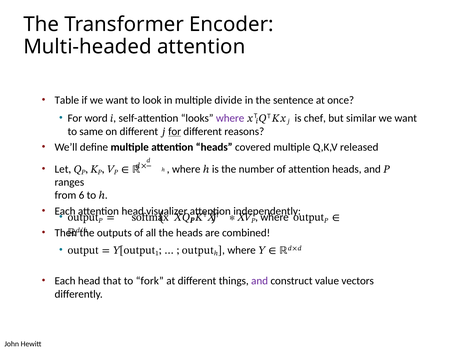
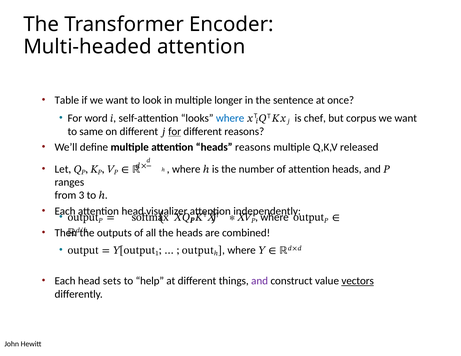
divide: divide -> longer (228, 100)
where colour: purple -> blue (230, 118)
similar: similar -> corpus (361, 118)
heads covered: covered -> reasons (253, 147)
6: 6 -> 3 (81, 195)
that: that -> sets (112, 281)
fork: fork -> help (150, 281)
vectors underline: none -> present (358, 281)
